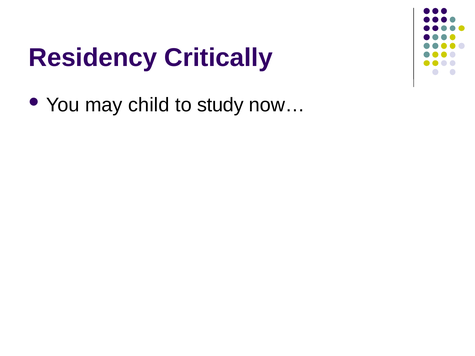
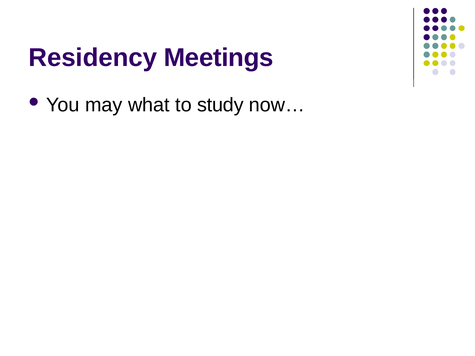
Critically: Critically -> Meetings (219, 58)
child: child -> what (149, 105)
